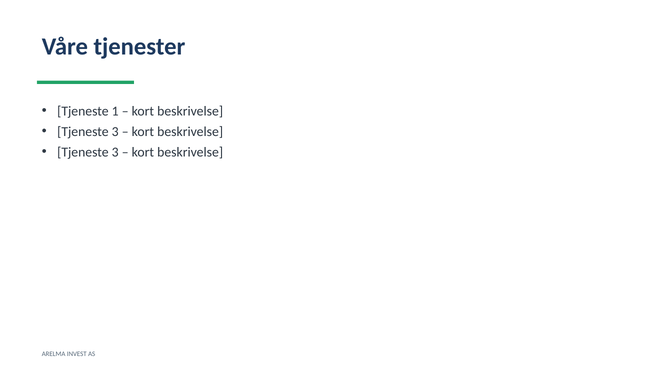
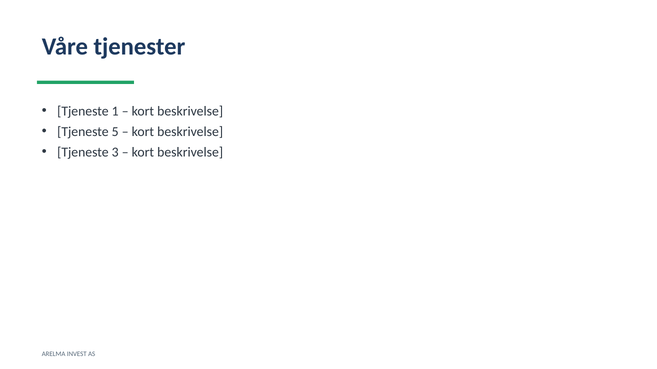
3: 3 -> 5 (115, 132)
